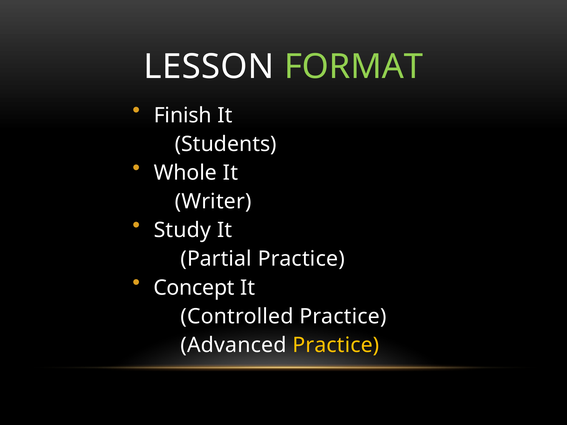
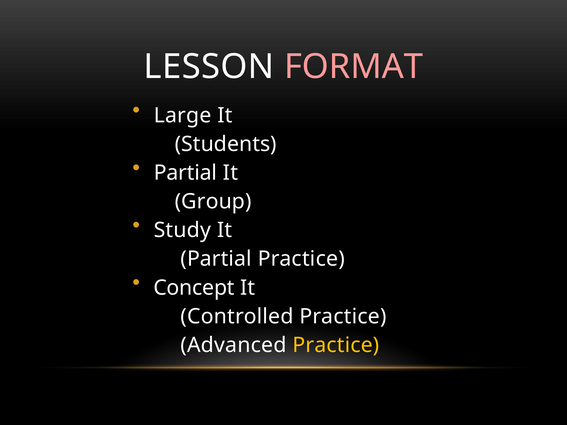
FORMAT colour: light green -> pink (354, 67)
Finish: Finish -> Large (183, 115)
Whole: Whole -> Partial (185, 173)
Writer: Writer -> Group (213, 202)
